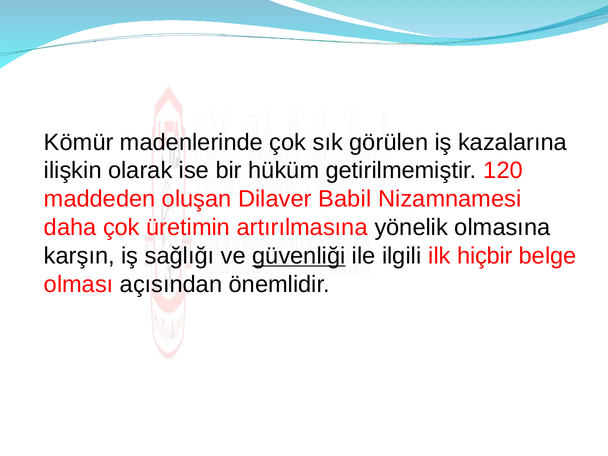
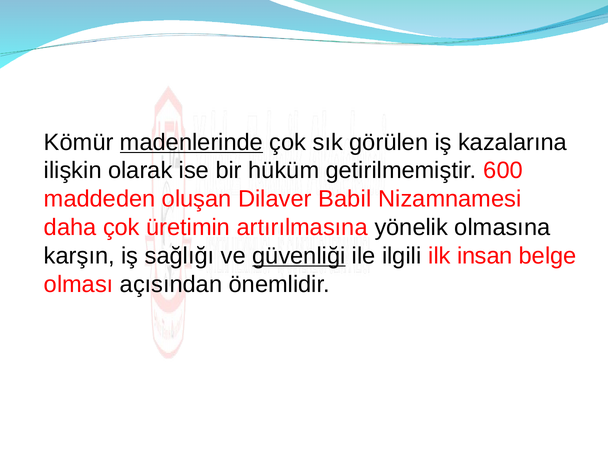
madenlerinde underline: none -> present (191, 142)
120: 120 -> 600 (503, 171)
hiçbir: hiçbir -> insan (485, 256)
